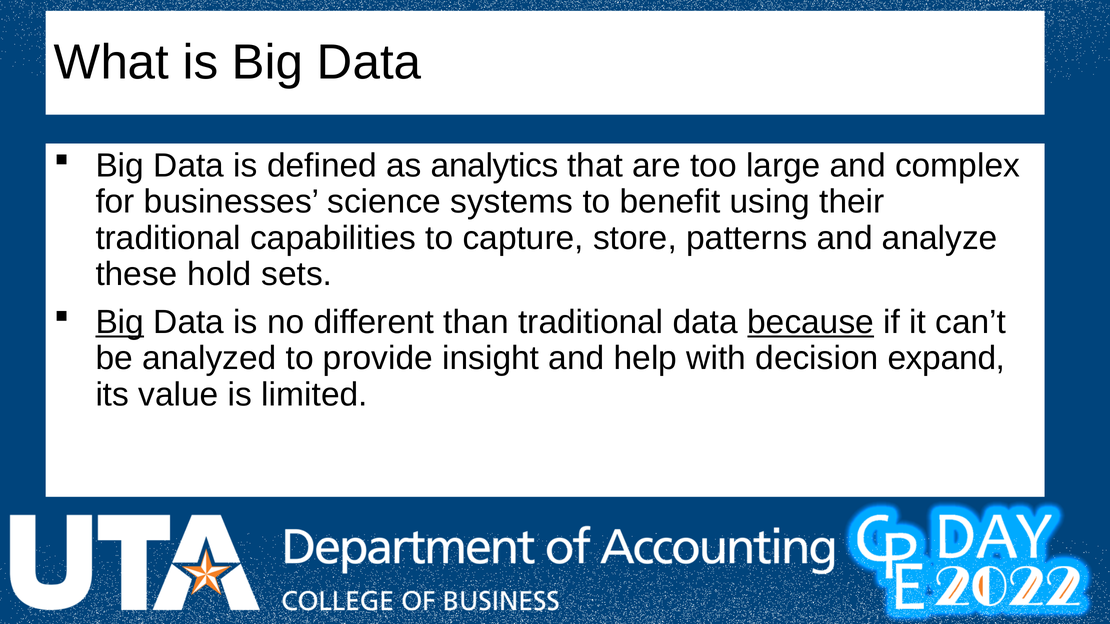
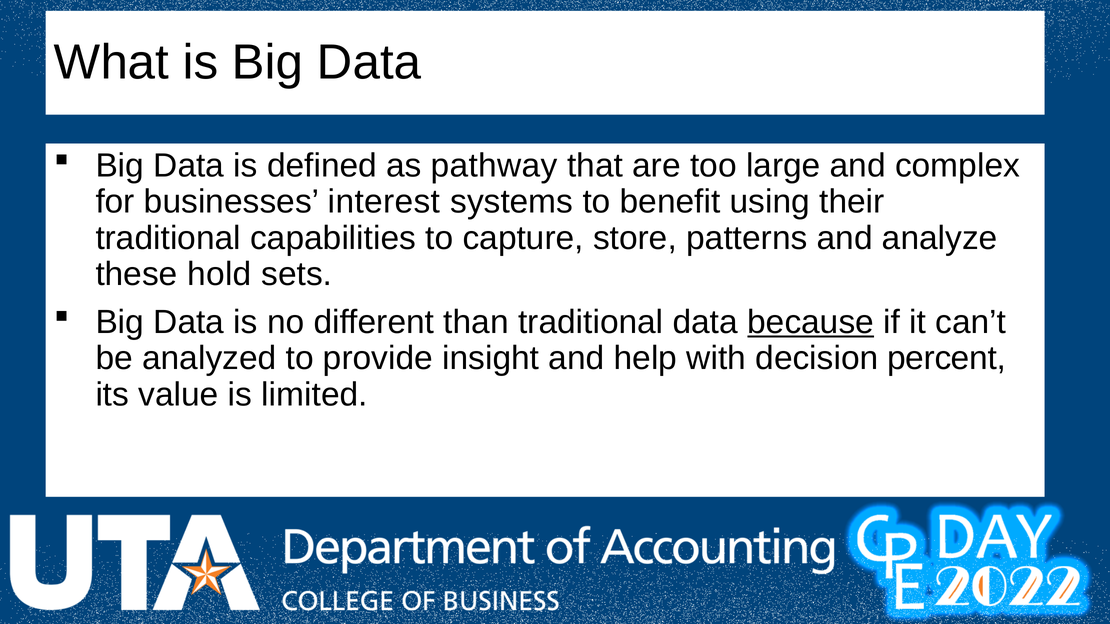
analytics: analytics -> pathway (494, 166)
science: science -> interest (384, 202)
Big underline: present -> none (120, 322)
expand: expand -> percent (946, 359)
